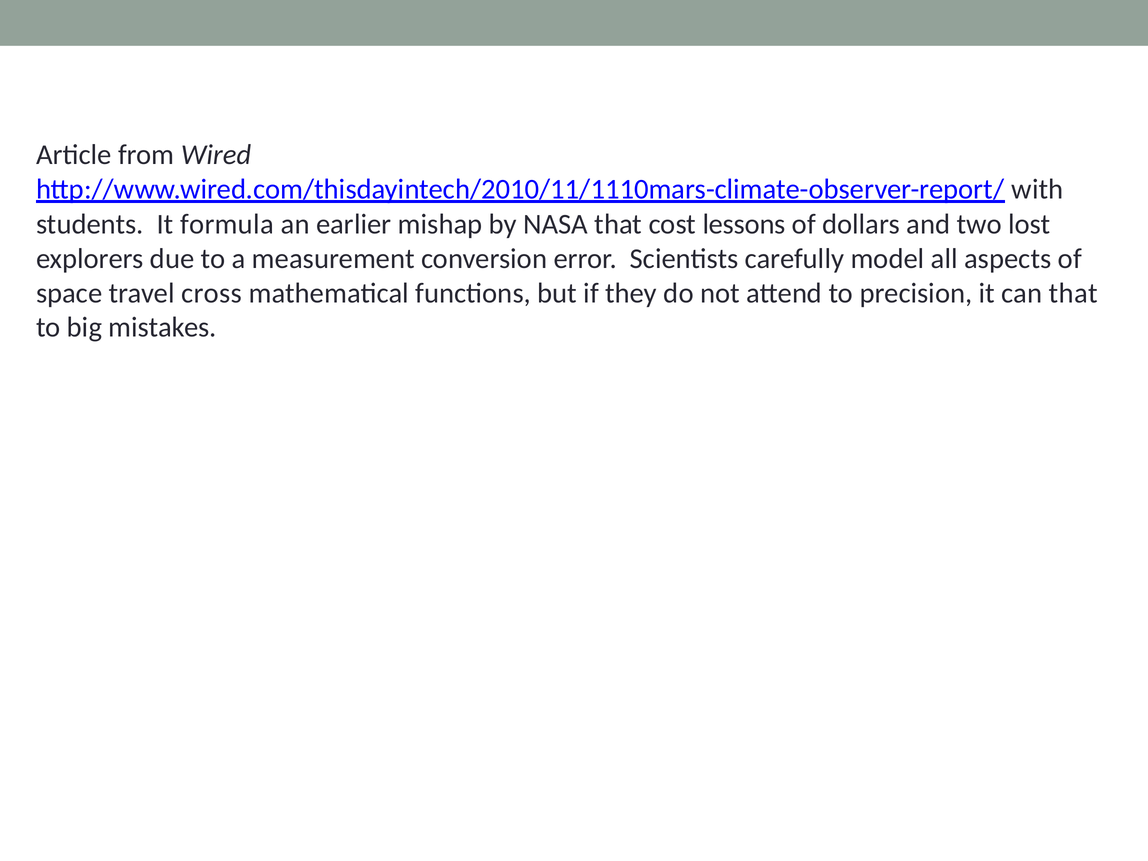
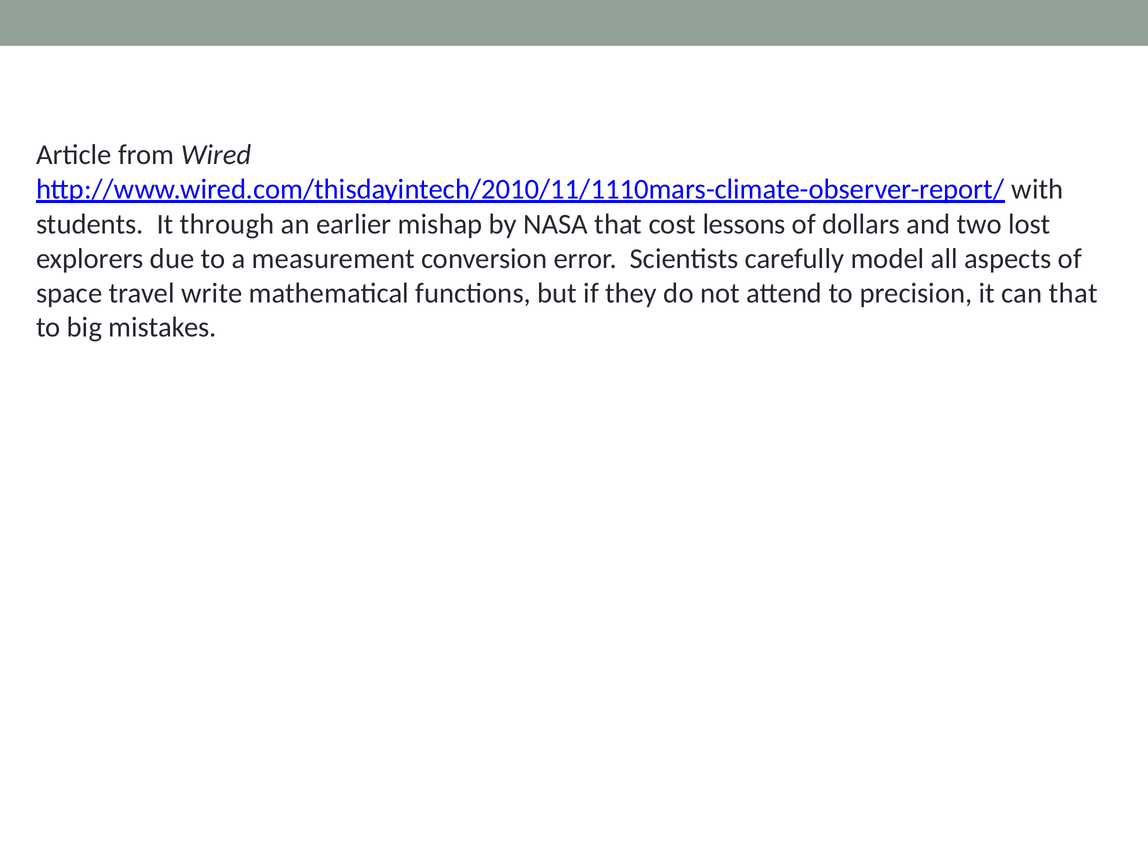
formula: formula -> through (227, 224)
cross: cross -> write (212, 293)
